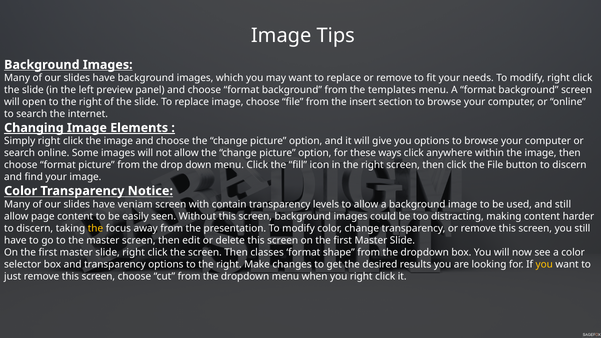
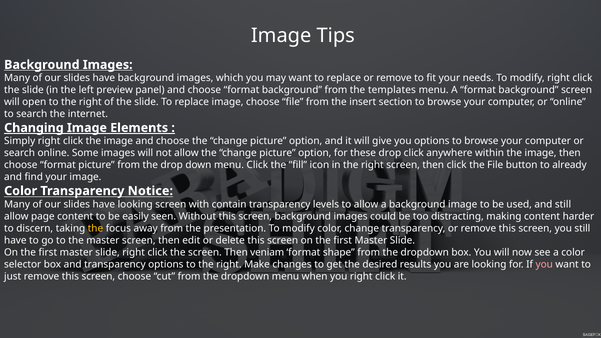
these ways: ways -> drop (390, 153)
button to discern: discern -> already (569, 165)
have veniam: veniam -> looking (135, 204)
classes: classes -> veniam (267, 252)
you colour: yellow -> pink (544, 264)
